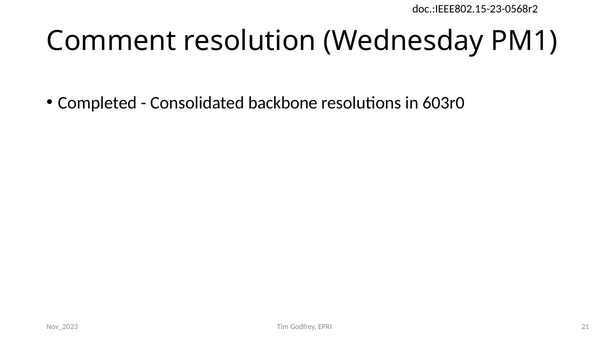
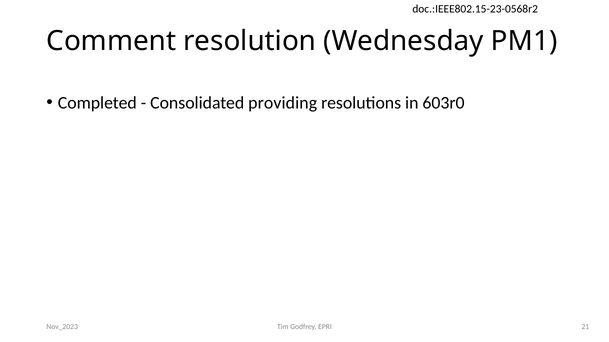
backbone: backbone -> providing (283, 103)
